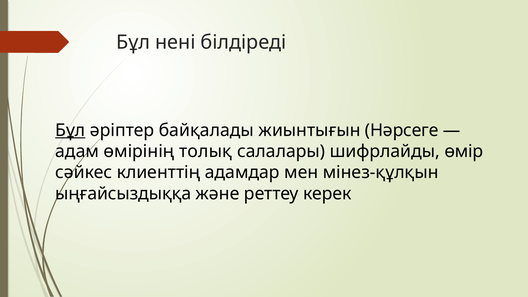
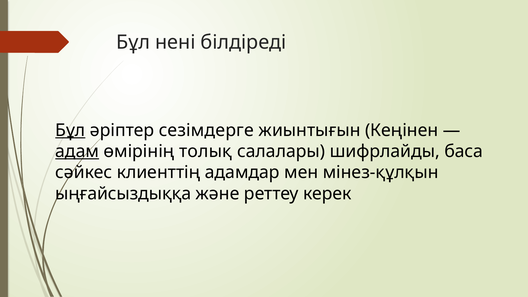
байқалады: байқалады -> сезімдерге (206, 130)
Нәрсеге: Нәрсеге -> Кеңінен (402, 130)
адам underline: none -> present (77, 151)
өмір: өмір -> баса (464, 151)
